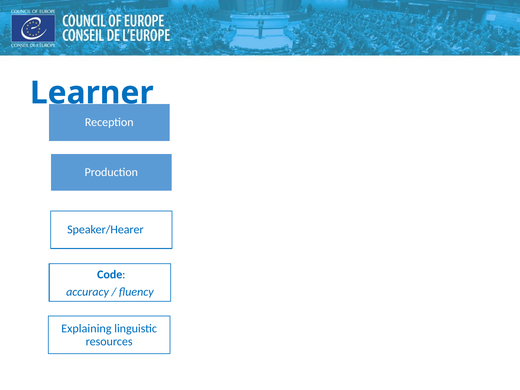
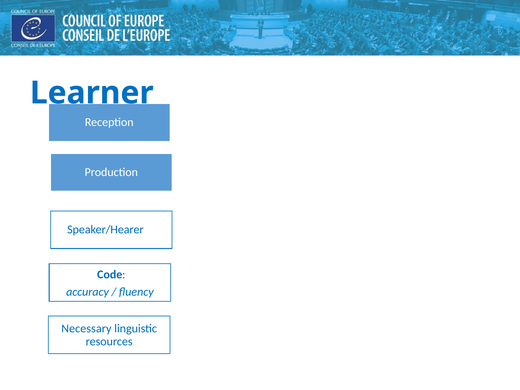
Explaining: Explaining -> Necessary (86, 328)
